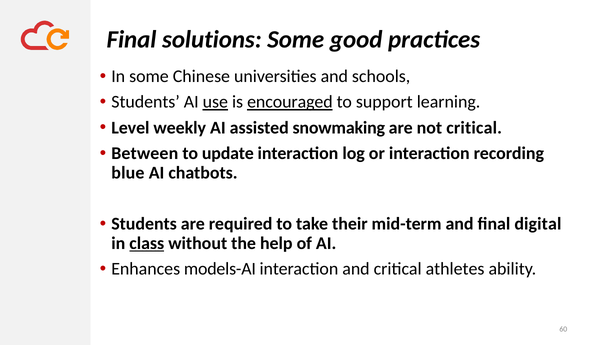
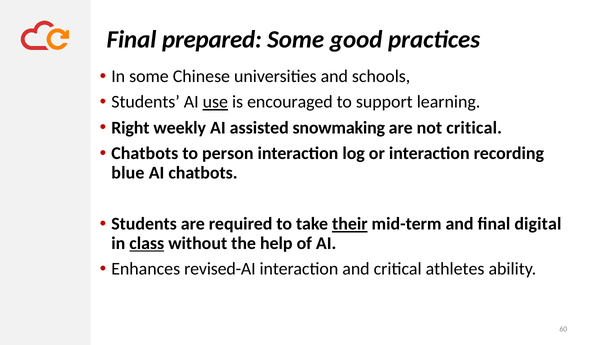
solutions: solutions -> prepared (212, 39)
encouraged underline: present -> none (290, 102)
Level: Level -> Right (130, 128)
Between: Between -> Chatbots (145, 154)
update: update -> person (228, 154)
their underline: none -> present (350, 224)
models-AI: models-AI -> revised-AI (220, 269)
